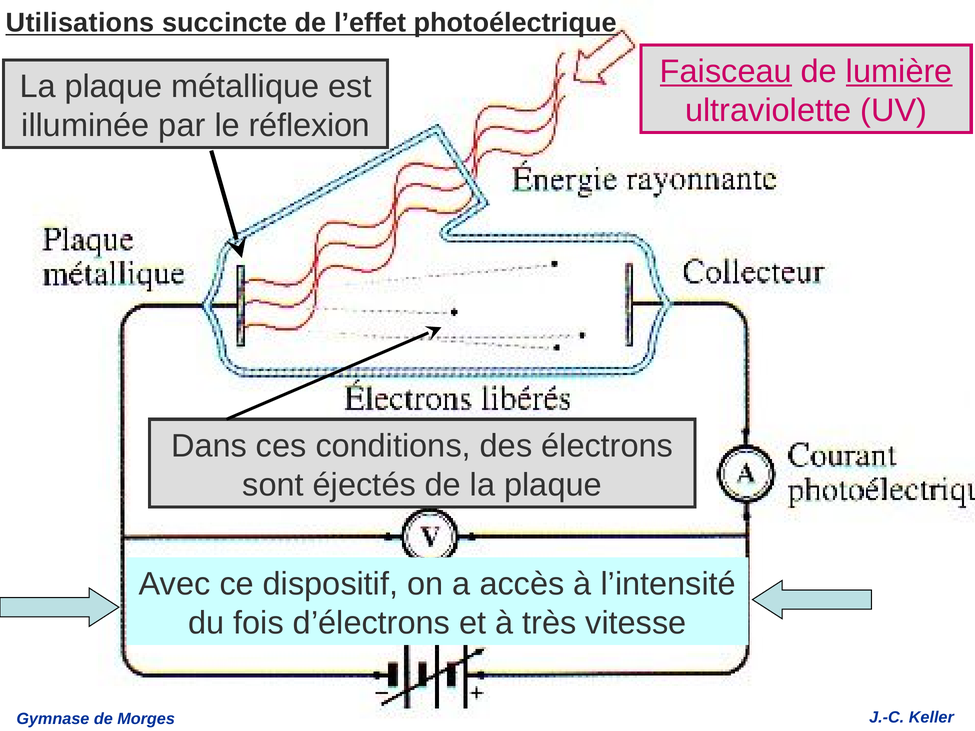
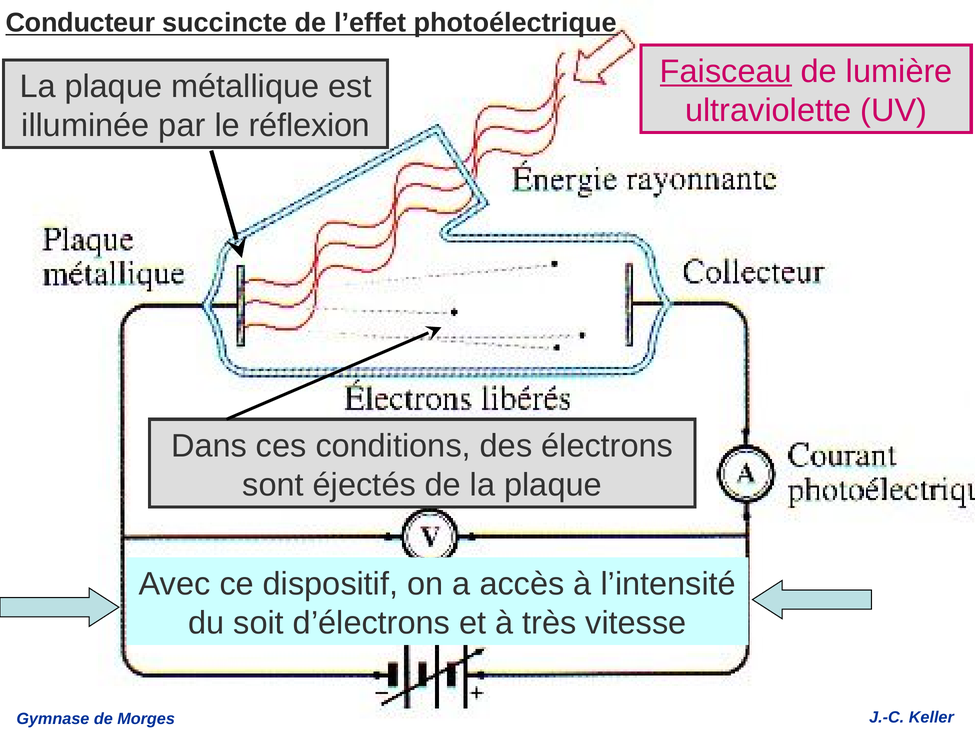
Utilisations: Utilisations -> Conducteur (80, 23)
lumière underline: present -> none (899, 72)
fois: fois -> soit (259, 623)
